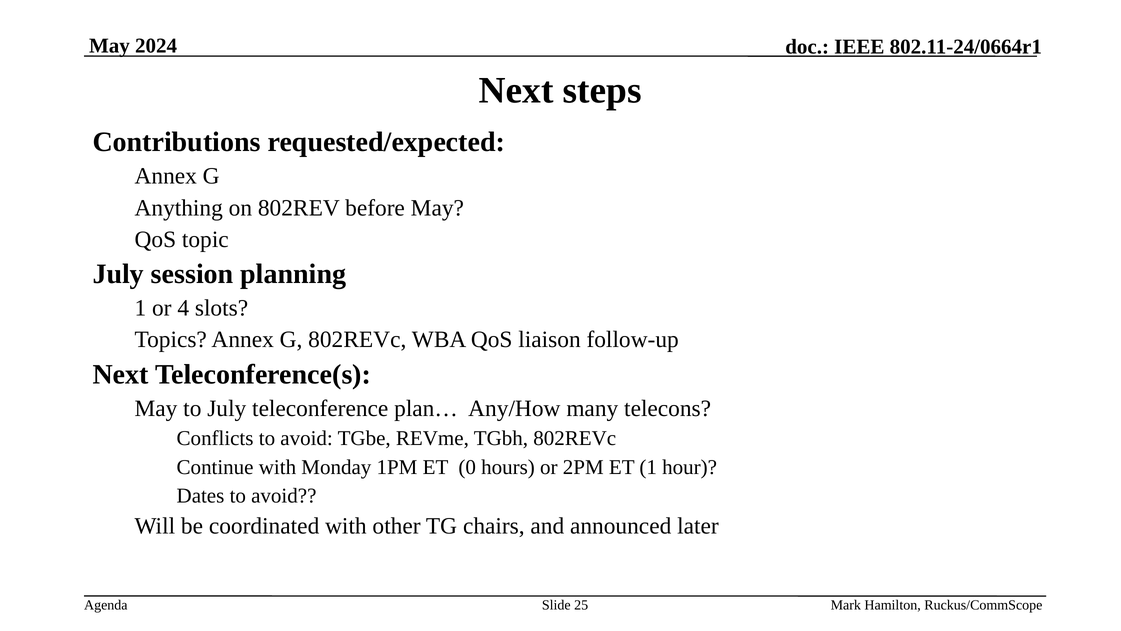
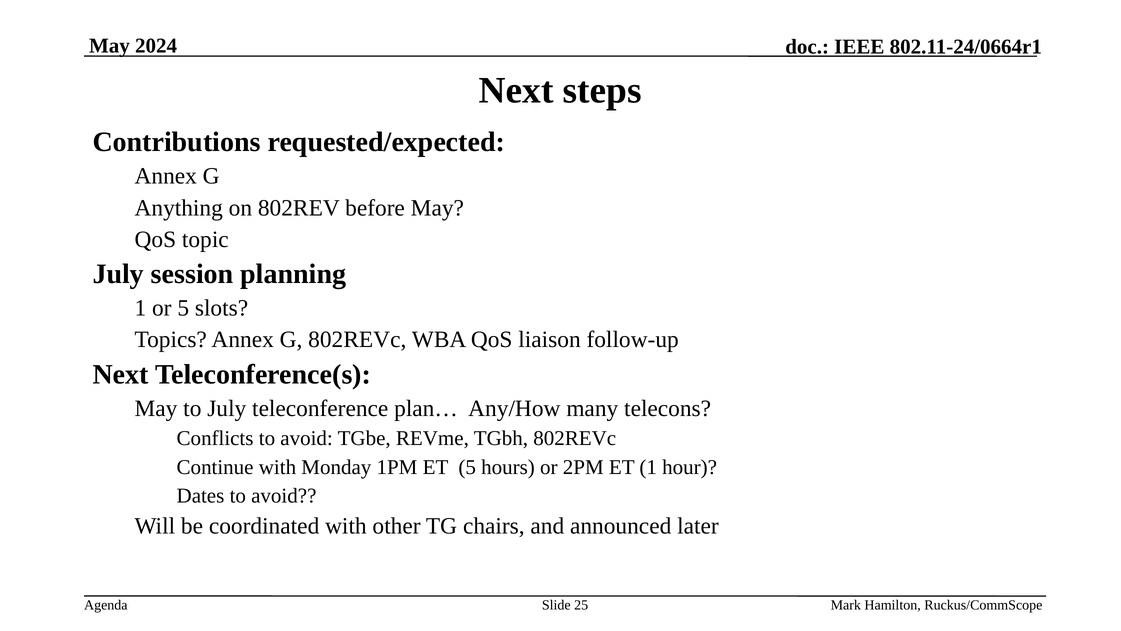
or 4: 4 -> 5 (183, 308)
ET 0: 0 -> 5 (467, 467)
